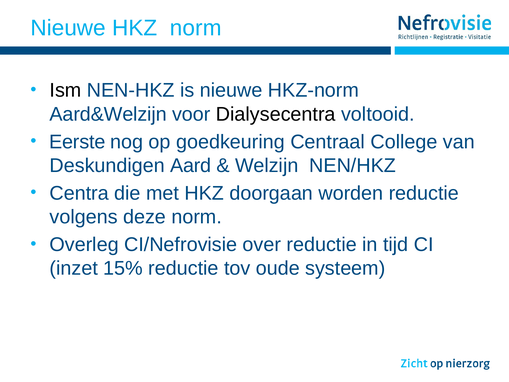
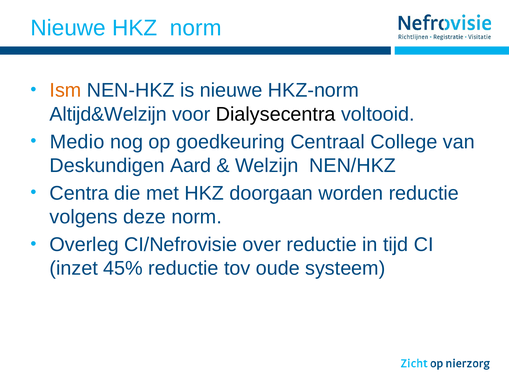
Ism colour: black -> orange (65, 90)
Aard&Welzijn: Aard&Welzijn -> Altijd&Welzijn (108, 114)
Eerste: Eerste -> Medio (77, 142)
15%: 15% -> 45% (123, 268)
